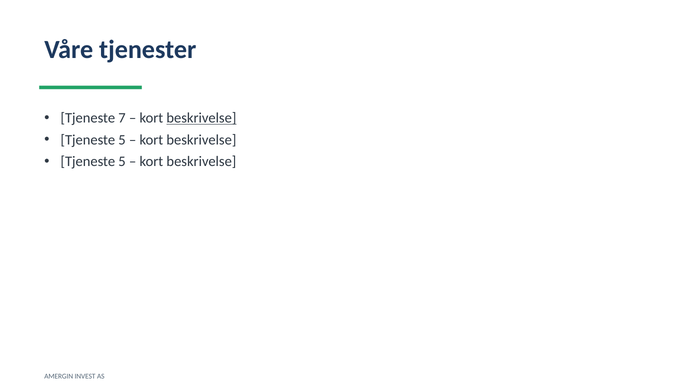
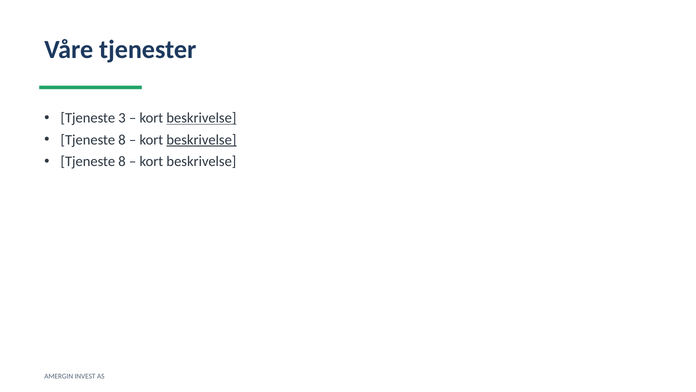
7: 7 -> 3 (122, 118)
5: 5 -> 8 (122, 140)
beskrivelse underline: none -> present (201, 140)
5: 5 -> 8 (122, 161)
